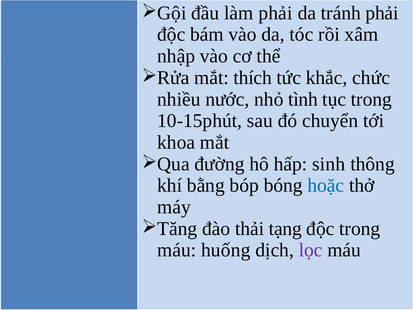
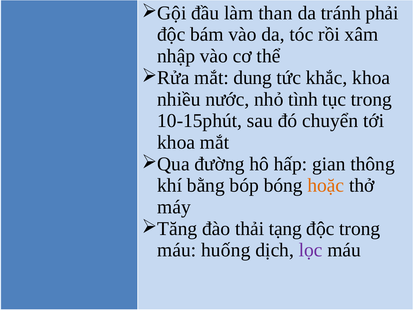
làm phải: phải -> than (275, 13)
thích: thích -> dung (253, 78)
khắc chức: chức -> khoa (371, 78)
sinh: sinh -> gian (329, 164)
hoặc colour: blue -> orange (326, 185)
